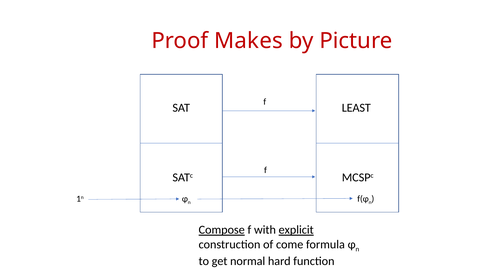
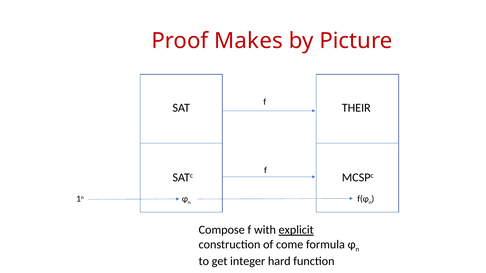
LEAST: LEAST -> THEIR (356, 108)
Compose underline: present -> none (222, 230)
normal: normal -> integer (248, 261)
